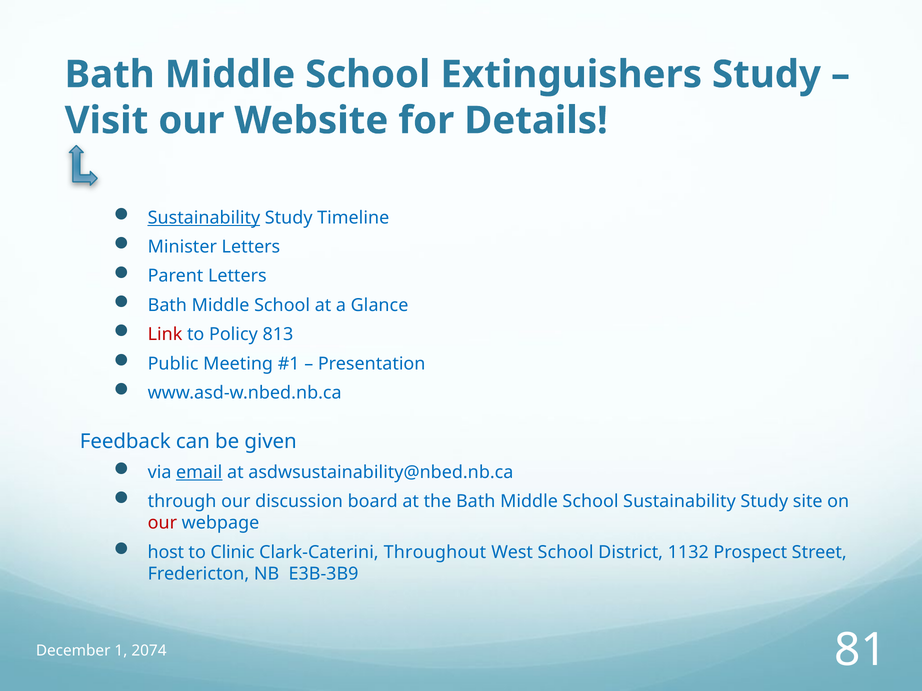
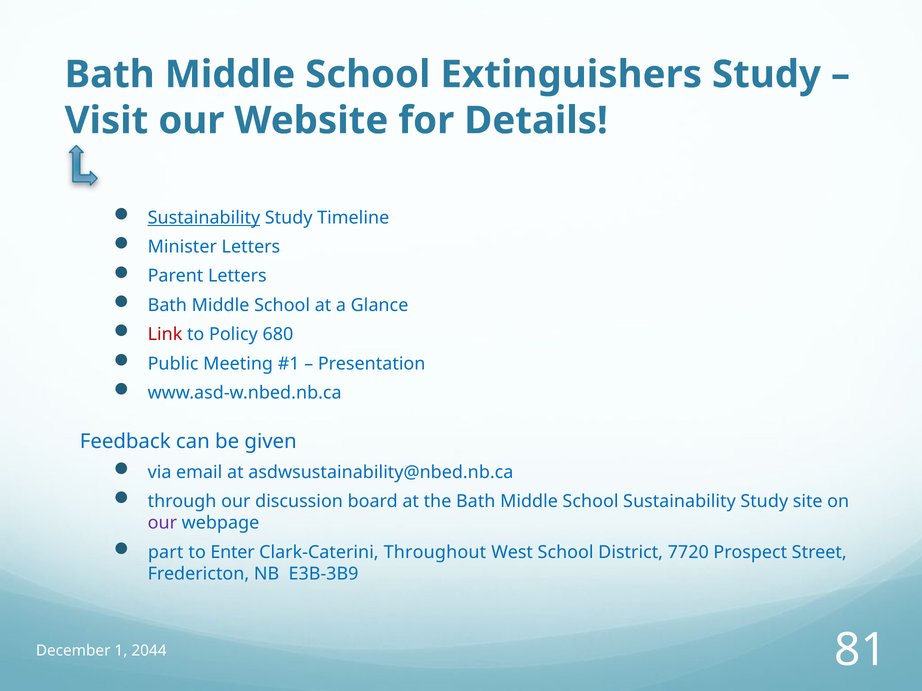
813: 813 -> 680 (278, 335)
email underline: present -> none (199, 473)
our colour: red -> purple (162, 523)
host: host -> part (166, 553)
Clinic: Clinic -> Enter (233, 553)
1132: 1132 -> 7720 (688, 553)
2074: 2074 -> 2044 (149, 651)
